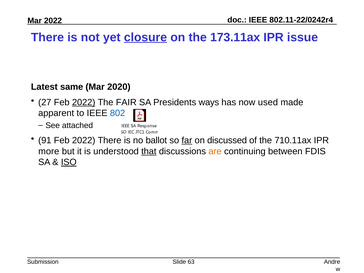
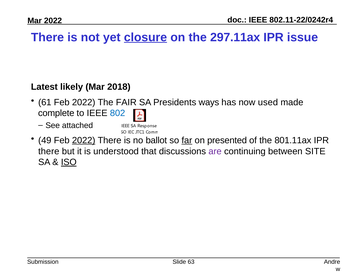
173.11ax: 173.11ax -> 297.11ax (235, 37)
same: same -> likely (72, 87)
2020: 2020 -> 2018 (119, 87)
27: 27 -> 61 (45, 102)
2022 underline: present -> none (84, 102)
apparent: apparent -> complete (56, 113)
91: 91 -> 49 (45, 140)
2022 underline: none -> present (84, 140)
discussed: discussed -> presented (227, 140)
710.11ax: 710.11ax -> 801.11ax (293, 140)
more: more -> there (49, 151)
that underline: present -> none (149, 151)
are colour: orange -> purple (215, 151)
FDIS: FDIS -> SITE (315, 151)
